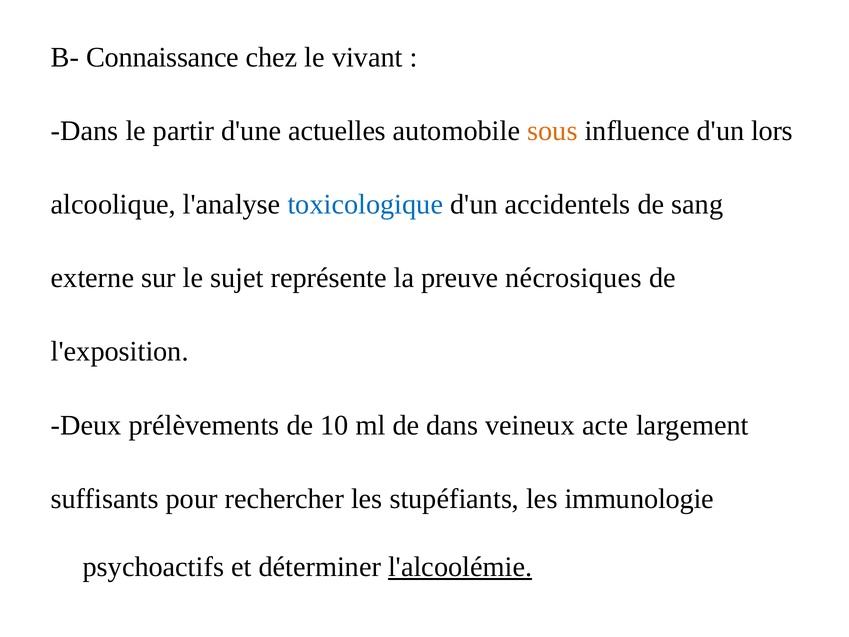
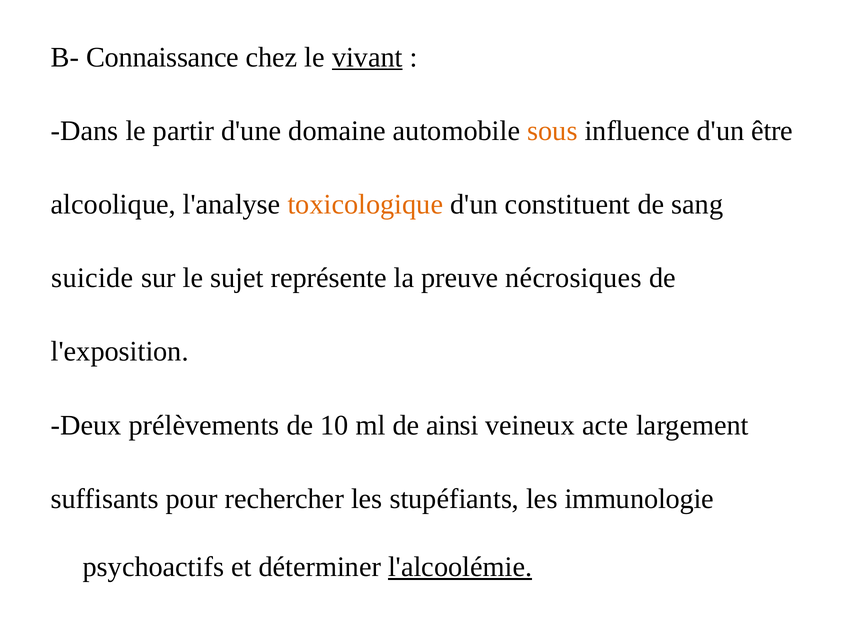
vivant underline: none -> present (367, 57)
actuelles: actuelles -> domaine (337, 131)
lors: lors -> être (772, 131)
toxicologique colour: blue -> orange (365, 204)
accidentels: accidentels -> constituent (568, 204)
externe: externe -> suicide (92, 278)
de dans: dans -> ainsi (452, 425)
